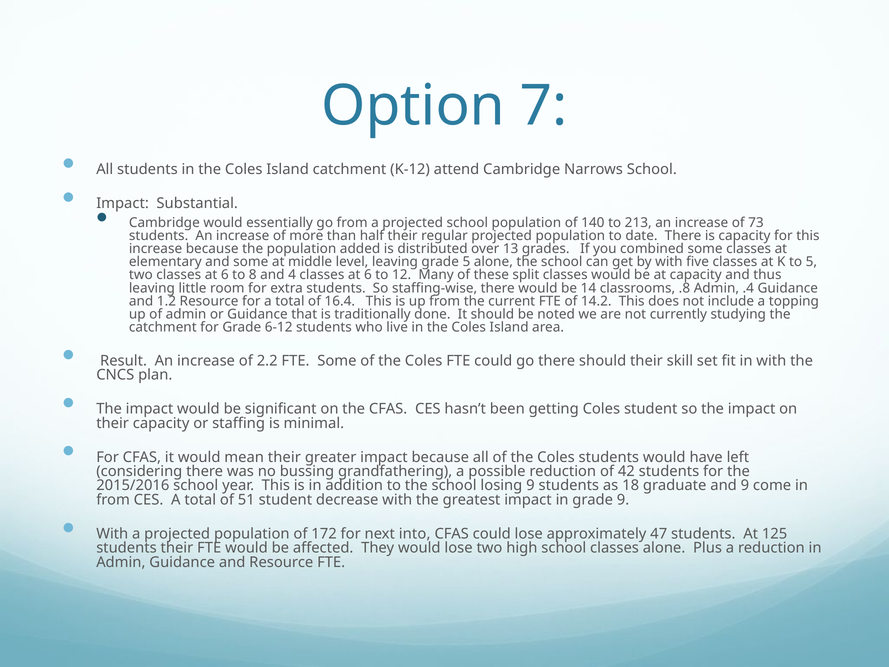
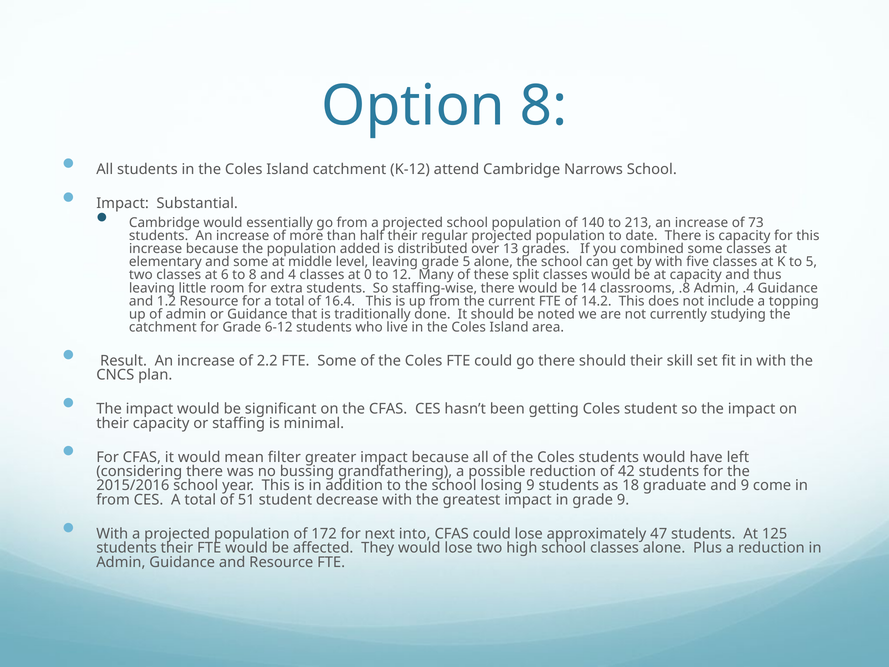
Option 7: 7 -> 8 (544, 106)
4 classes at 6: 6 -> 0 (368, 275)
mean their: their -> filter (284, 457)
